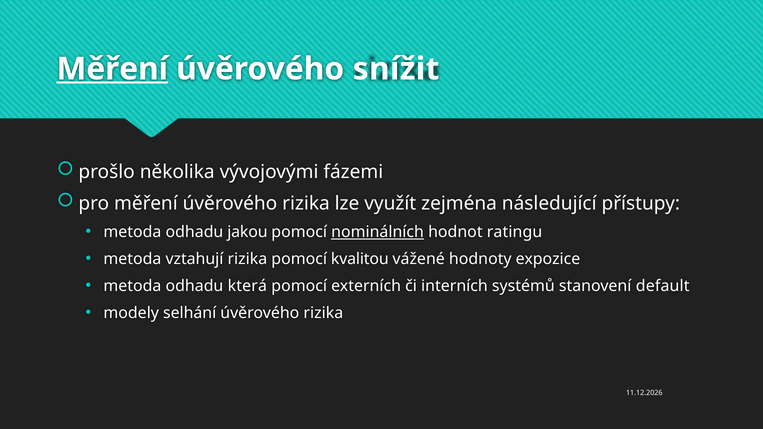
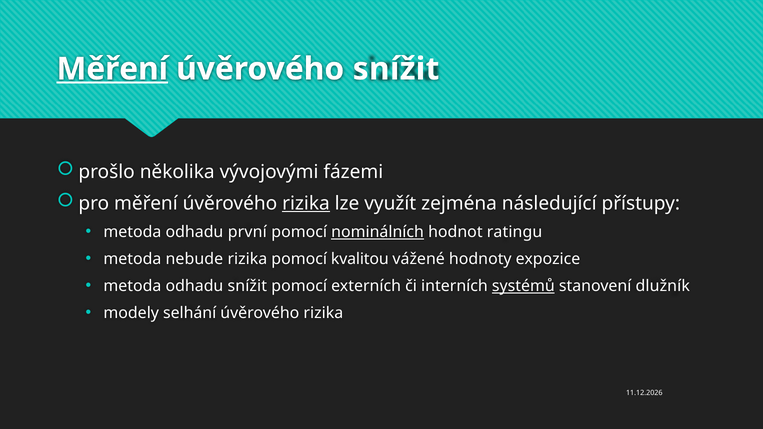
rizika underline: none -> present (306, 203)
jakou: jakou -> první (247, 232)
vztahují: vztahují -> nebude (194, 259)
odhadu která: která -> snížit (247, 286)
systémů underline: none -> present (523, 286)
default: default -> dlužník (663, 286)
